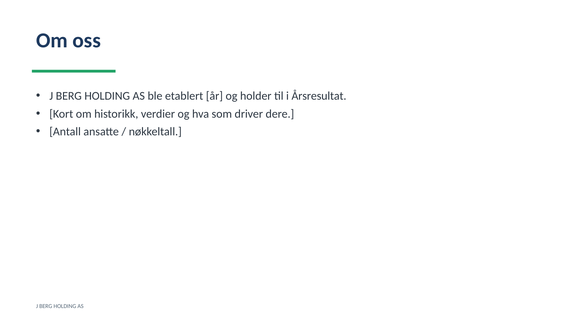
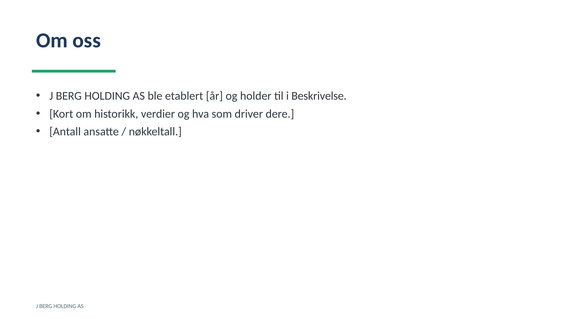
Årsresultat: Årsresultat -> Beskrivelse (319, 96)
